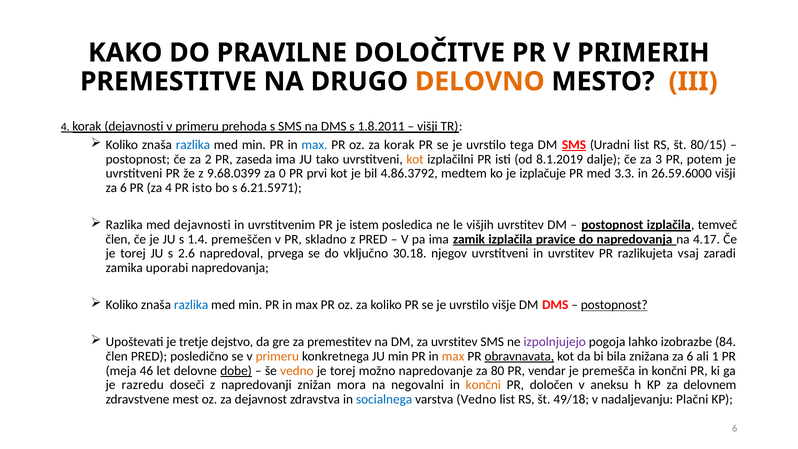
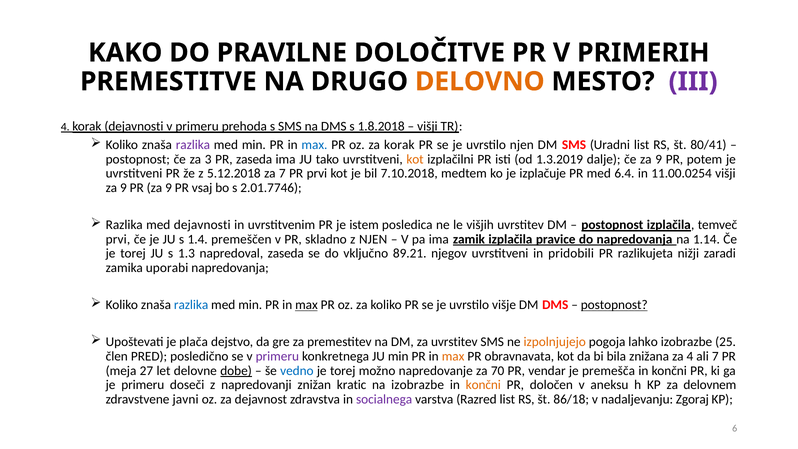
III colour: orange -> purple (693, 81)
1.8.2011: 1.8.2011 -> 1.8.2018 (381, 126)
razlika colour: blue -> purple (193, 145)
uvrstilo tega: tega -> njen (522, 145)
SMS underline: present -> none (574, 145)
80/15: 80/15 -> 80/41 (708, 145)
2: 2 -> 3 (208, 159)
8.1.2019: 8.1.2019 -> 1.3.2019 (560, 159)
če za 3: 3 -> 9 (659, 159)
9.68.0399: 9.68.0399 -> 5.12.2018 (234, 173)
za 0: 0 -> 7 (282, 173)
4.86.3792: 4.86.3792 -> 7.10.2018 (409, 173)
3.3: 3.3 -> 6.4 (624, 173)
26.59.6000: 26.59.6000 -> 11.00.0254 (682, 173)
6: 6 -> 9 (123, 188)
PR za 4: 4 -> 9 (169, 188)
isto: isto -> vsaj (202, 188)
6.21.5971: 6.21.5971 -> 2.01.7746 (271, 188)
člen: člen -> prvi (118, 239)
z PRED: PRED -> NJEN (373, 239)
4.17: 4.17 -> 1.14 (706, 239)
2.6: 2.6 -> 1.3 (186, 254)
napredoval prvega: prvega -> zaseda (286, 254)
30.18: 30.18 -> 89.21 (410, 254)
in uvrstitev: uvrstitev -> pridobili (571, 254)
vsaj: vsaj -> nižji (688, 254)
max underline: none -> present (306, 305)
tretje: tretje -> plača (194, 342)
izpolnjujejo colour: purple -> orange (555, 342)
84: 84 -> 25 (726, 342)
primeru colour: orange -> purple (277, 356)
obravnavata underline: present -> none (519, 356)
znižana za 6: 6 -> 4 (690, 356)
ali 1: 1 -> 7 (715, 356)
46: 46 -> 27 (146, 371)
vedno colour: orange -> blue (297, 371)
80: 80 -> 70 (498, 371)
je razredu: razredu -> primeru (143, 385)
mora: mora -> kratic (352, 385)
na negovalni: negovalni -> izobrazbe (418, 385)
mest: mest -> javni (186, 399)
socialnega colour: blue -> purple (384, 399)
varstva Vedno: Vedno -> Razred (476, 399)
49/18: 49/18 -> 86/18 (571, 399)
Plačni: Plačni -> Zgoraj (692, 399)
